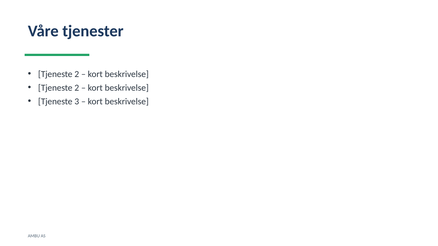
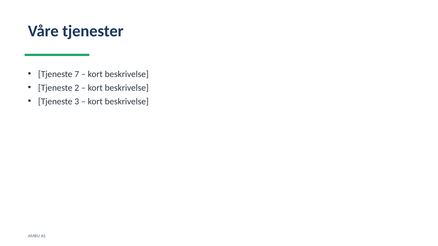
2: 2 -> 7 (77, 74)
